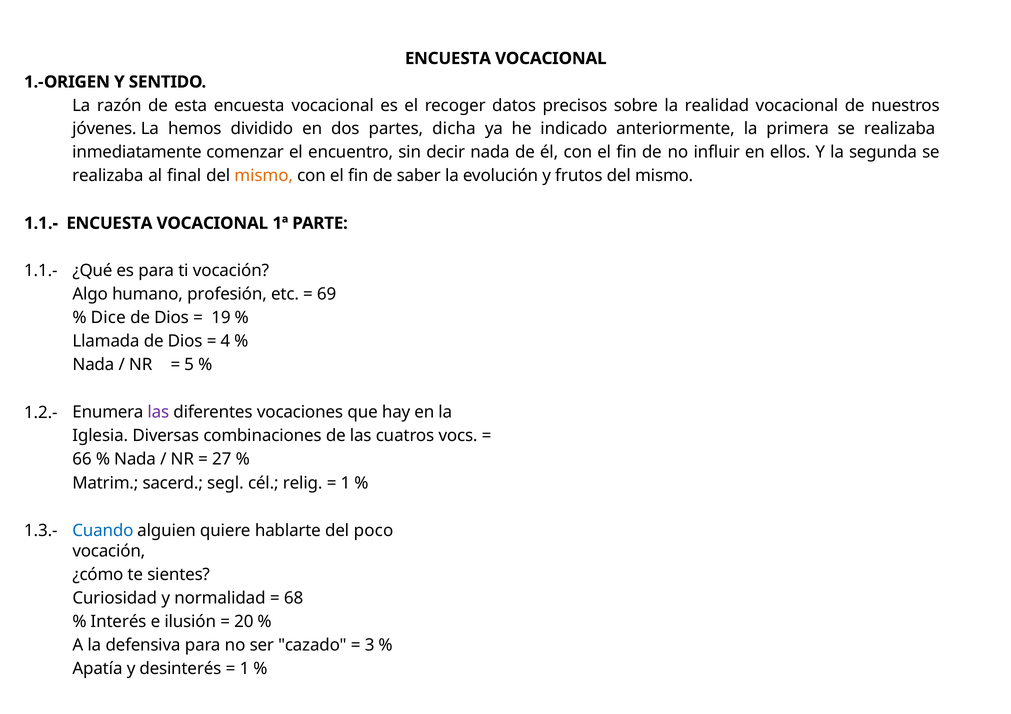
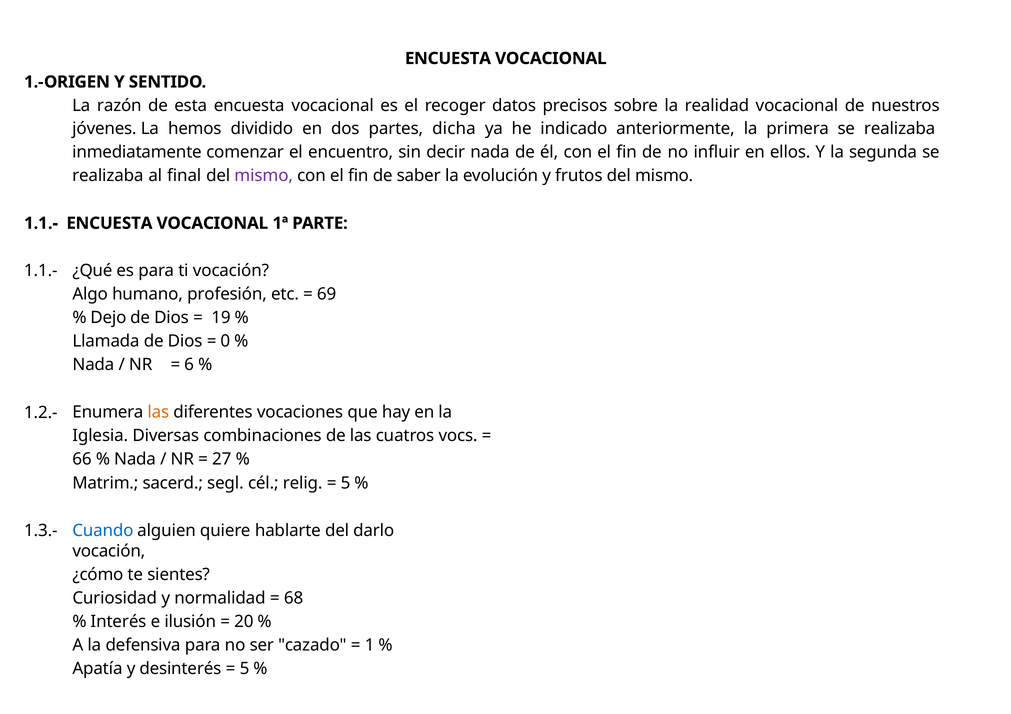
mismo colour: orange -> purple (264, 176)
Dice: Dice -> Dejo (108, 317)
4: 4 -> 0 (225, 341)
5: 5 -> 6 (189, 364)
las colour: purple -> orange (158, 412)
1: 1 -> 5 (345, 483)
poco: poco -> darlo (374, 530)
3: 3 -> 1 (370, 645)
1: 1 -> 5 (244, 668)
